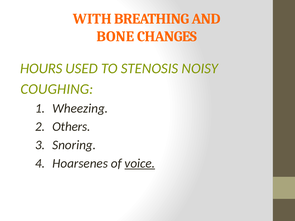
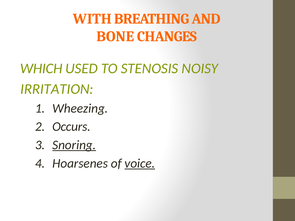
HOURS: HOURS -> WHICH (41, 69)
COUGHING: COUGHING -> IRRITATION (57, 89)
Others: Others -> Occurs (71, 127)
Snoring underline: none -> present (74, 145)
